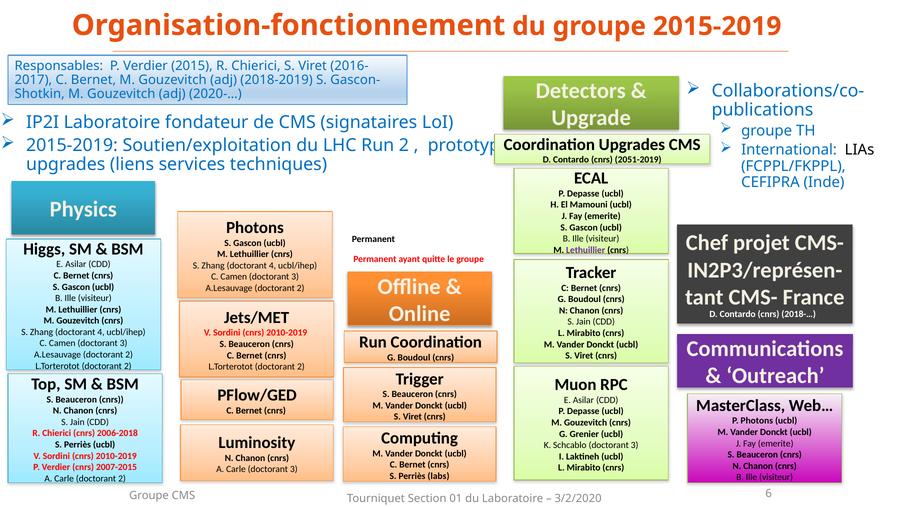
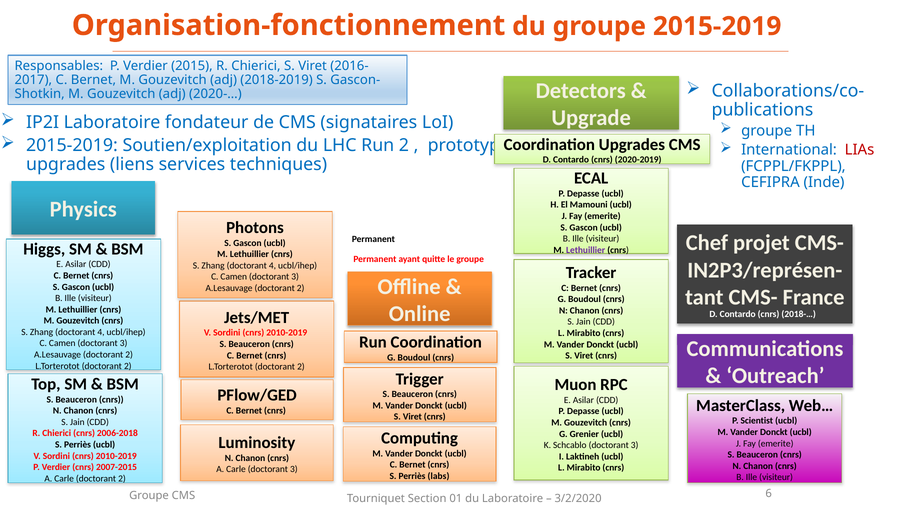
LIAs colour: black -> red (860, 150)
2051-2019: 2051-2019 -> 2020-2019 (638, 160)
P Photons: Photons -> Scientist (757, 421)
